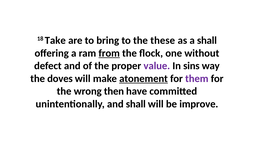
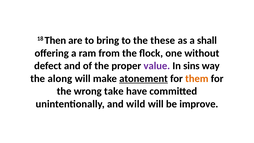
Take: Take -> Then (55, 40)
from underline: present -> none (109, 53)
doves: doves -> along (60, 79)
them colour: purple -> orange (197, 79)
then: then -> take (114, 91)
and shall: shall -> wild (136, 104)
